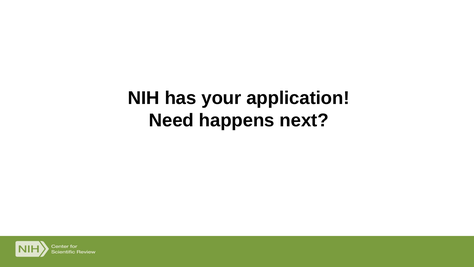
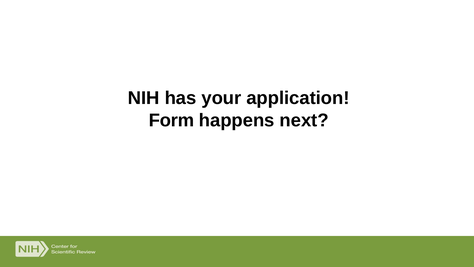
Need: Need -> Form (171, 120)
